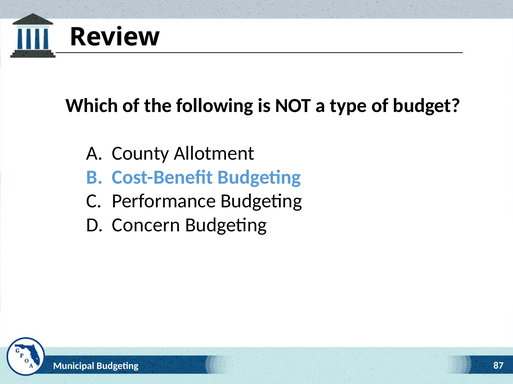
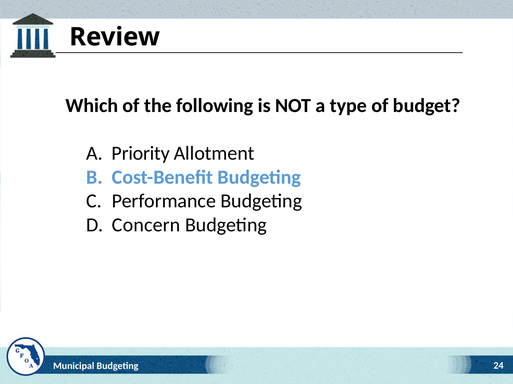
County: County -> Priority (141, 154)
87: 87 -> 24 (499, 366)
